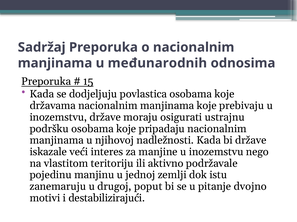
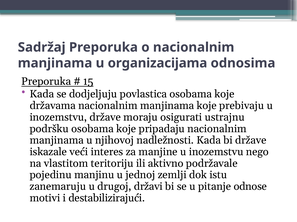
međunarodnih: međunarodnih -> organizacijama (157, 63)
poput: poput -> državi (148, 187)
dvojno: dvojno -> odnose (250, 187)
